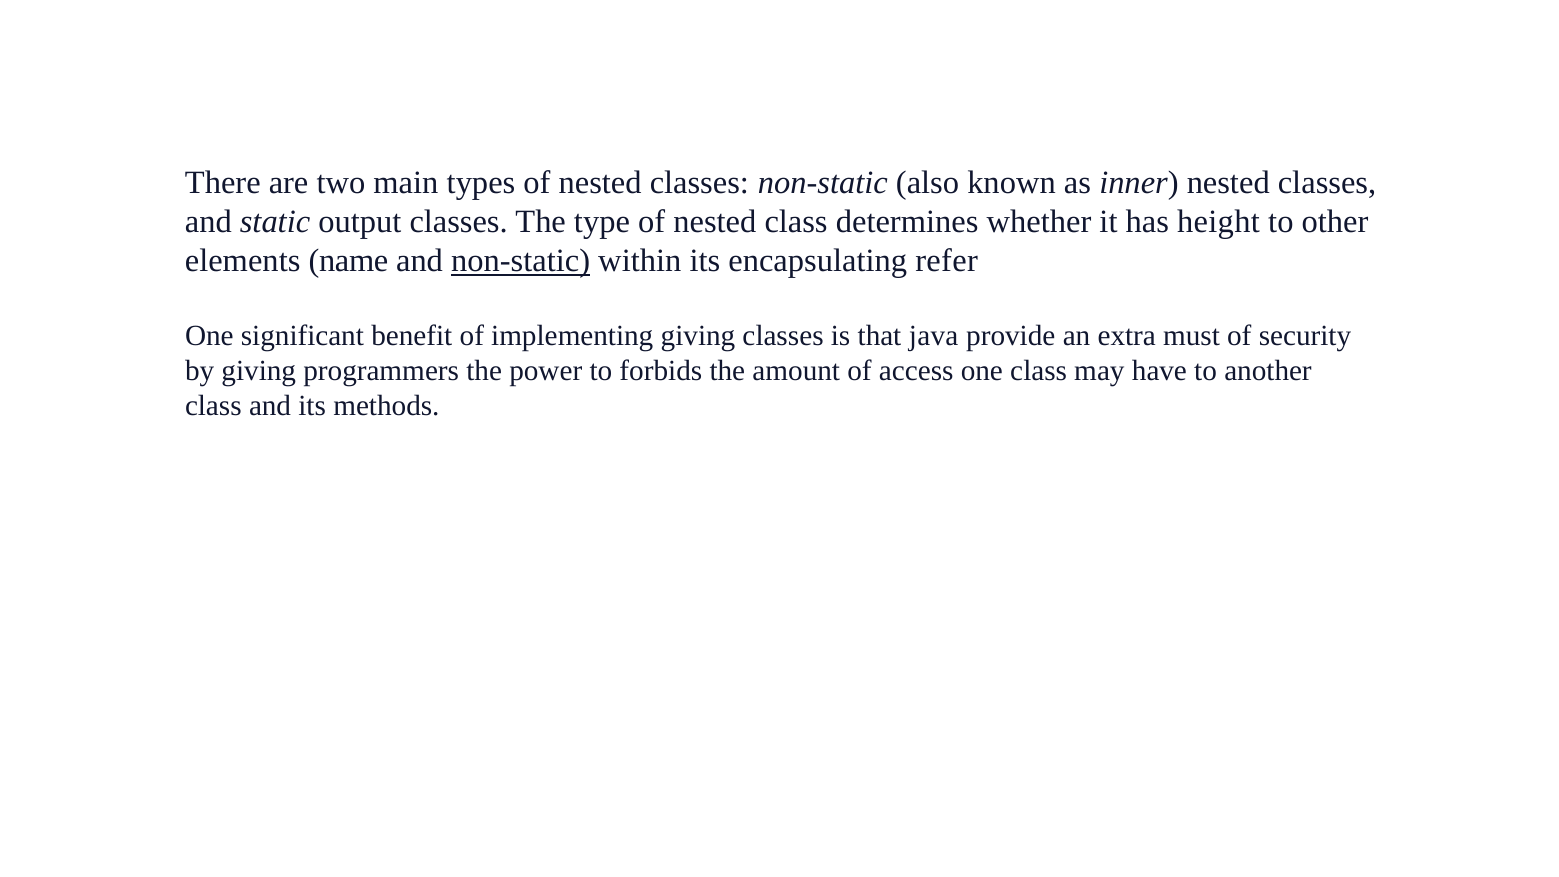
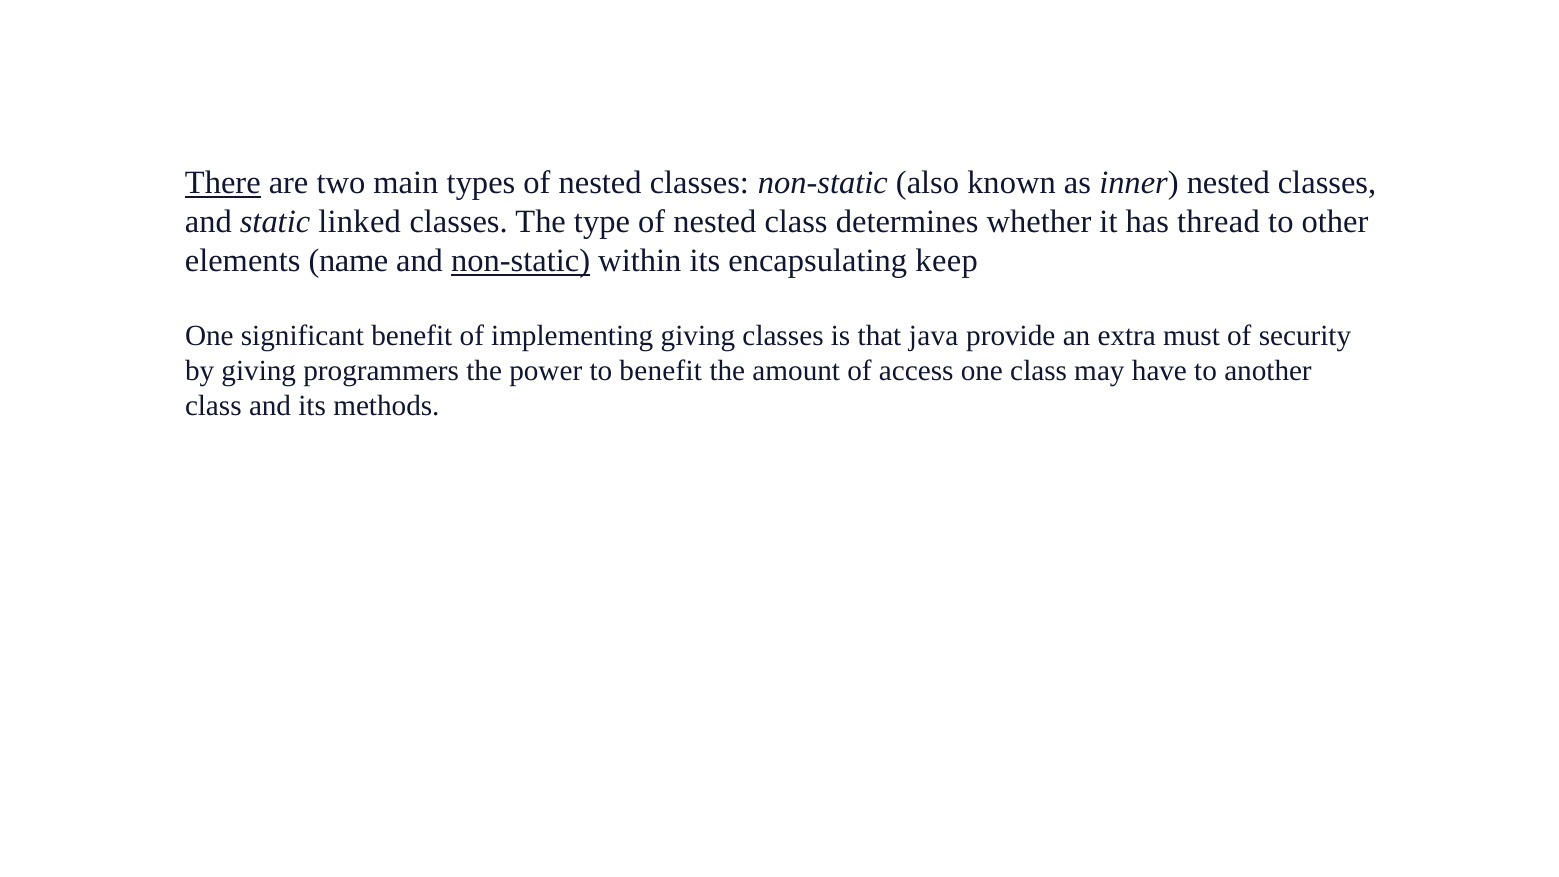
There underline: none -> present (223, 183)
output: output -> linked (360, 222)
height: height -> thread (1218, 222)
refer: refer -> keep (947, 261)
to forbids: forbids -> benefit (661, 371)
